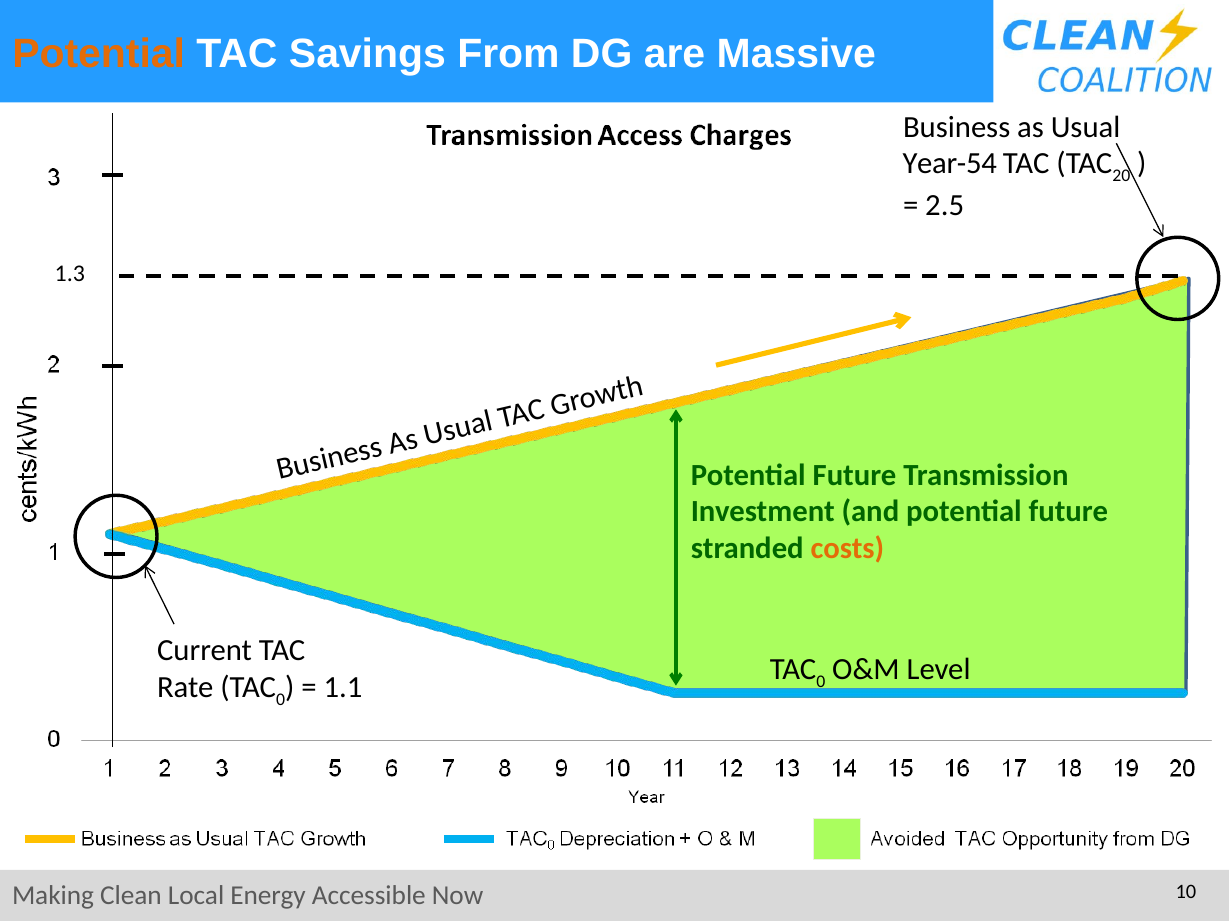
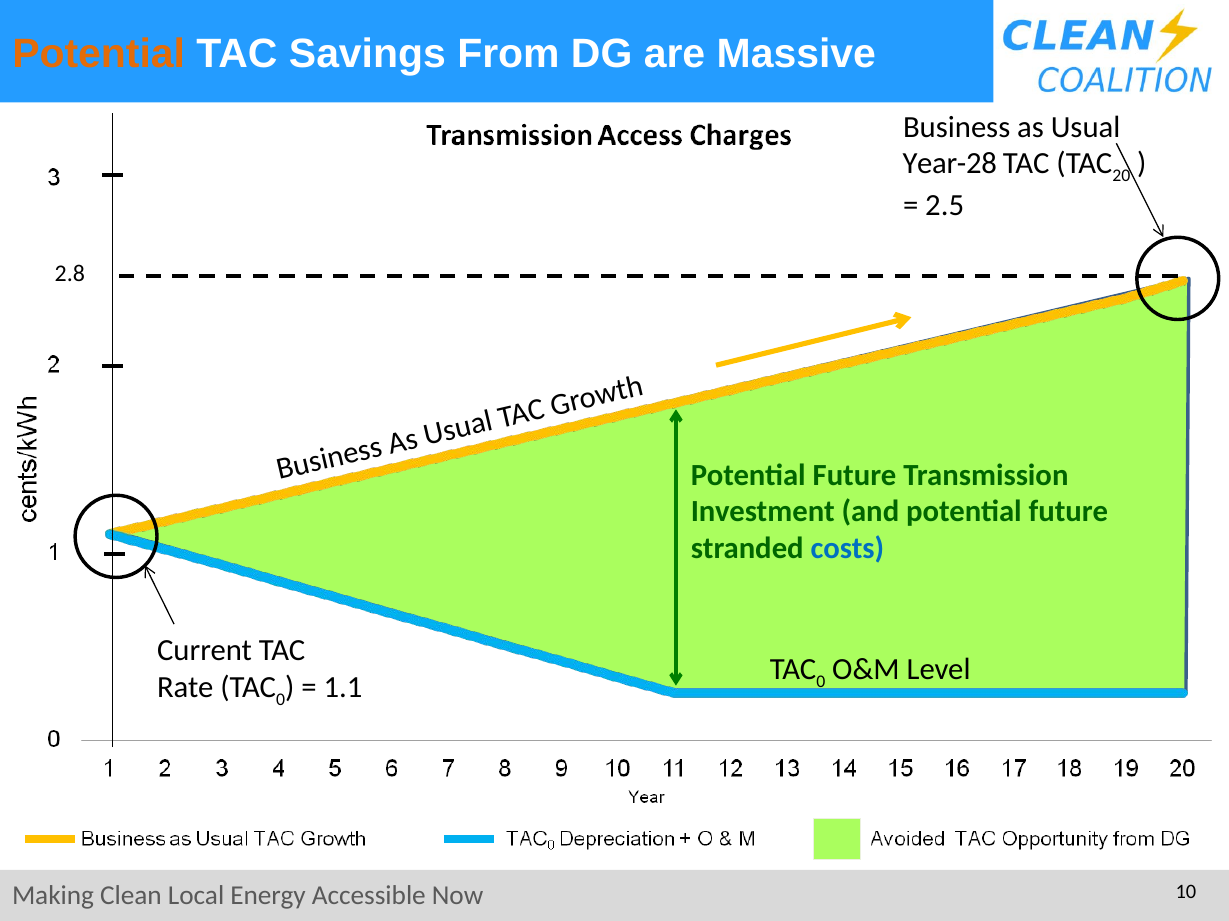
Year-54: Year-54 -> Year-28 (950, 164)
1.3: 1.3 -> 2.8 (70, 274)
costs colour: orange -> blue (847, 549)
